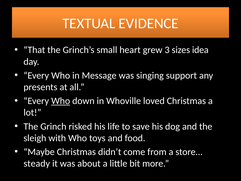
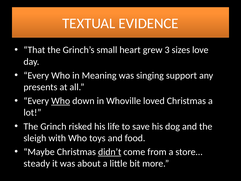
idea: idea -> love (200, 50)
Message: Message -> Meaning (99, 75)
didn’t underline: none -> present (110, 152)
